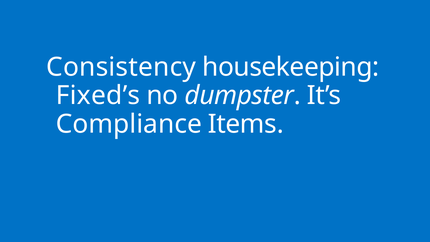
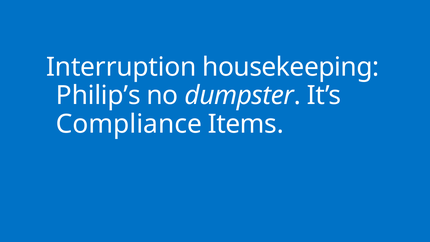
Consistency: Consistency -> Interruption (121, 67)
Fixed’s: Fixed’s -> Philip’s (98, 95)
